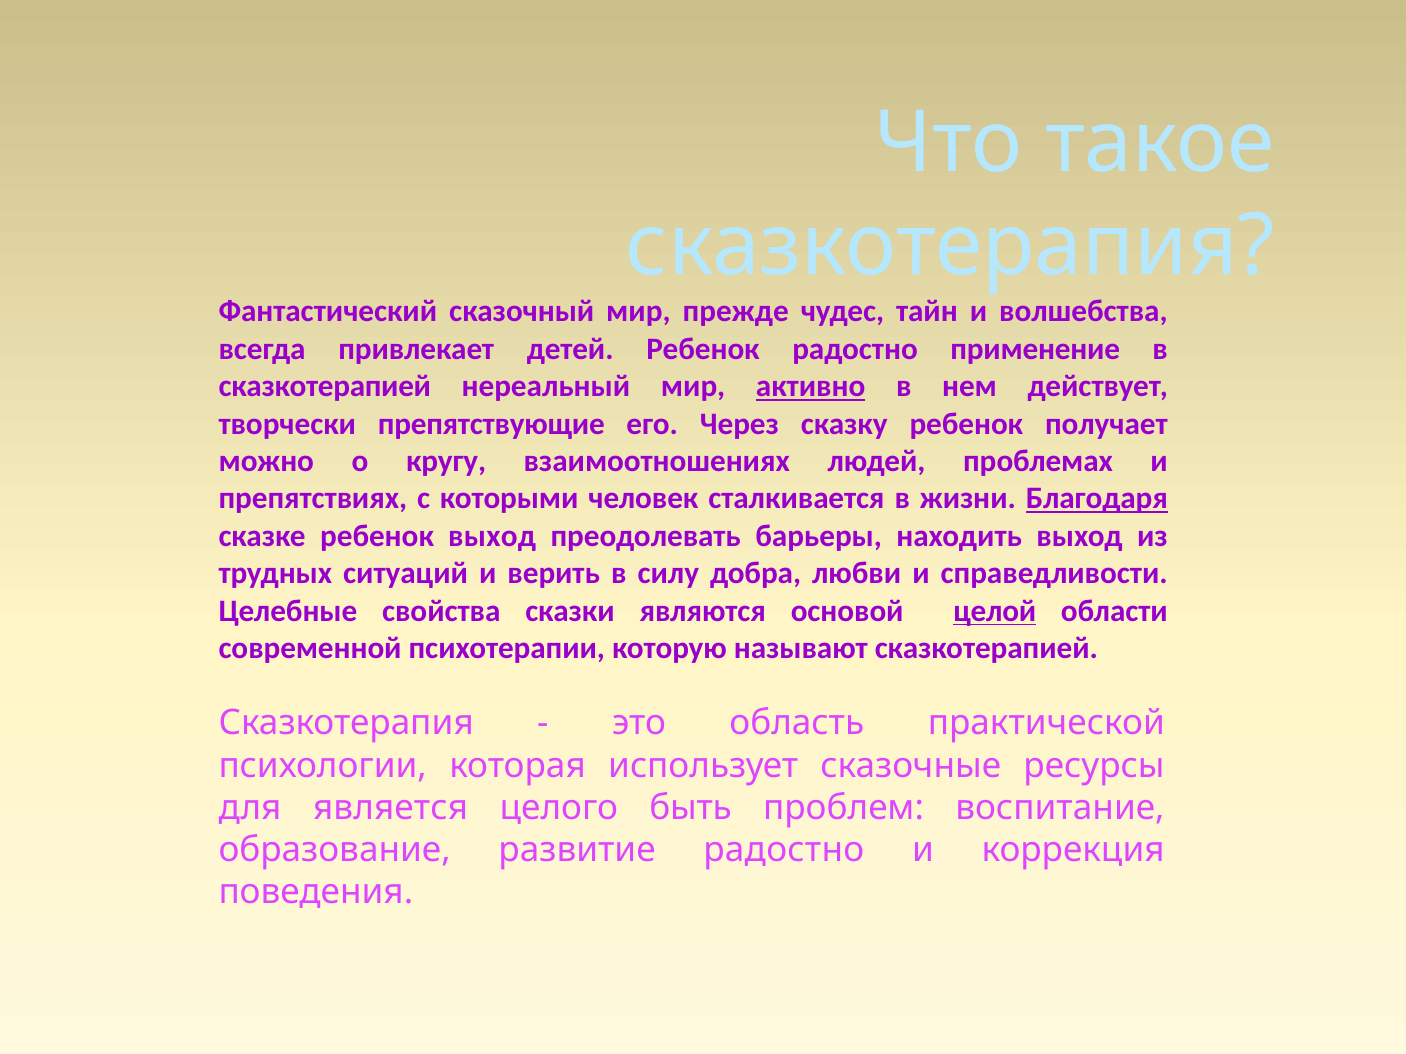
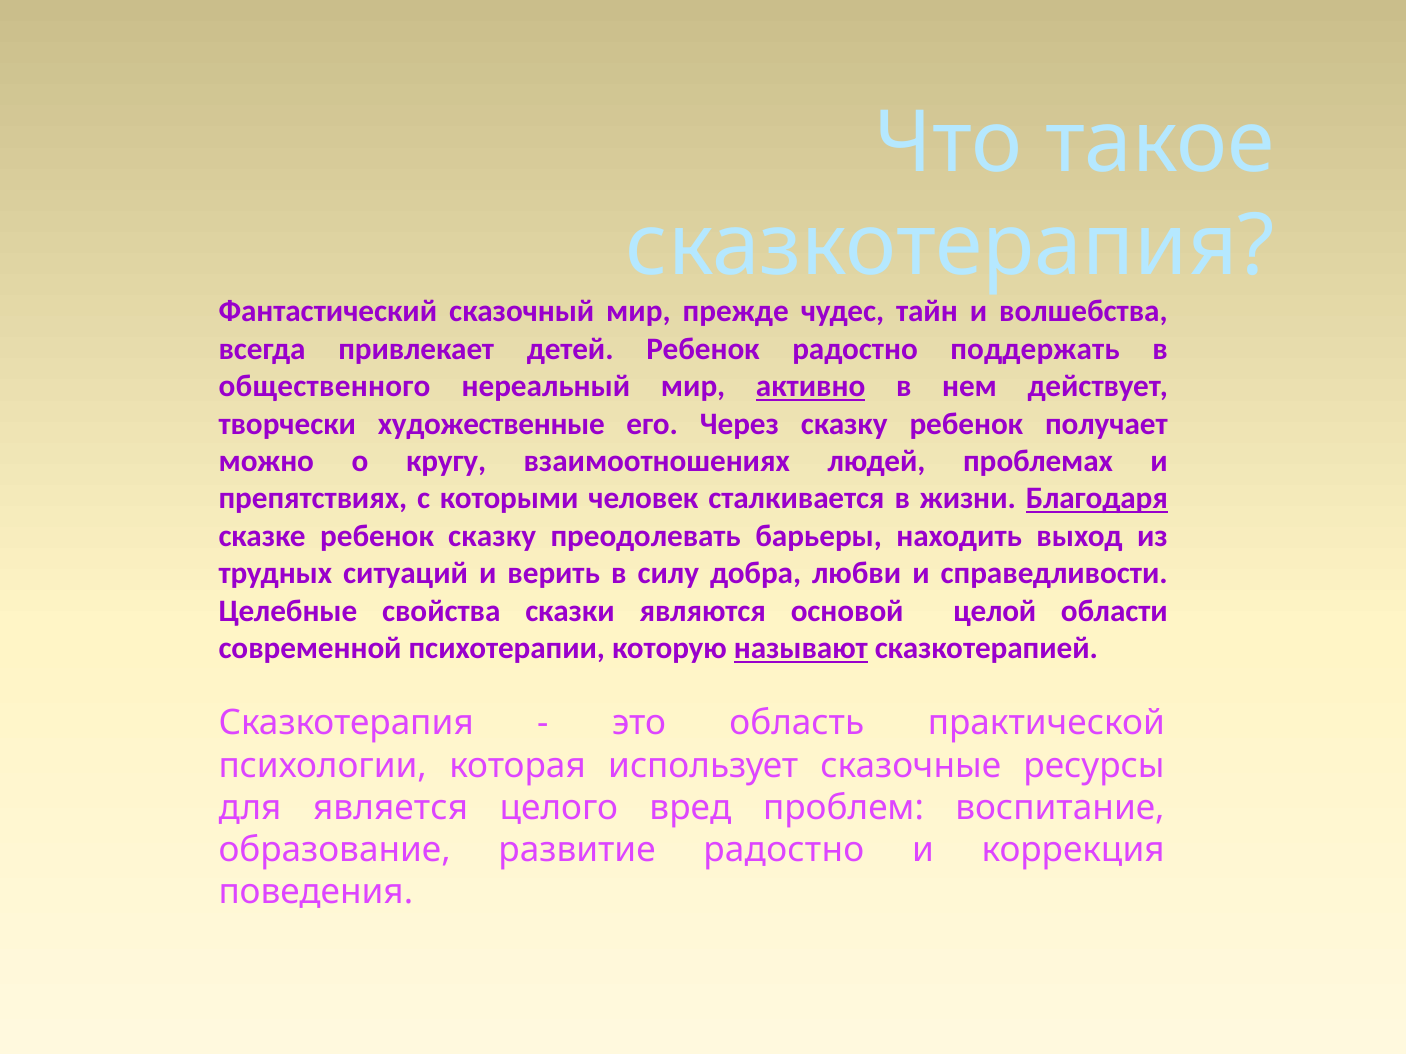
применение: применение -> поддержать (1035, 349)
сказкотерапией: сказкотерапией -> общественного (325, 386)
препятствующие: препятствующие -> художественные (491, 424)
ребенок выход: выход -> сказку (492, 536)
целой underline: present -> none (995, 611)
называют underline: none -> present (801, 649)
быть: быть -> вред (690, 808)
